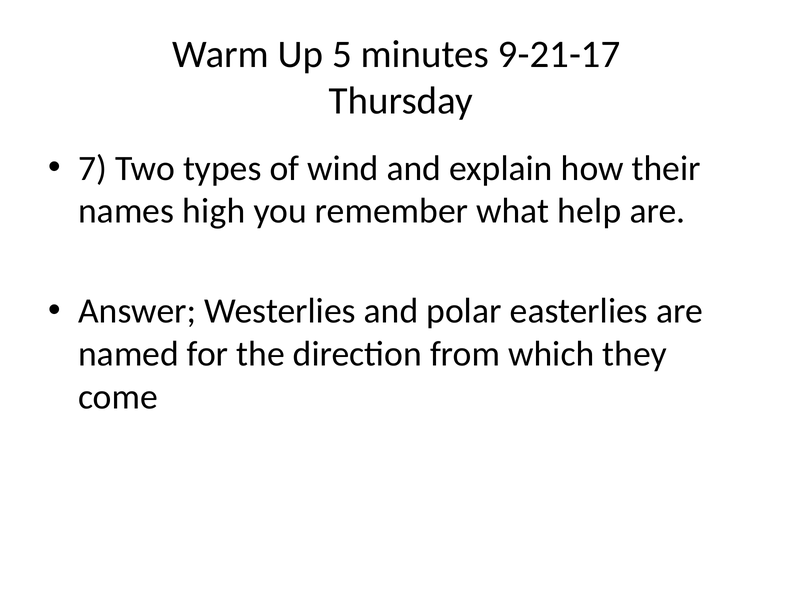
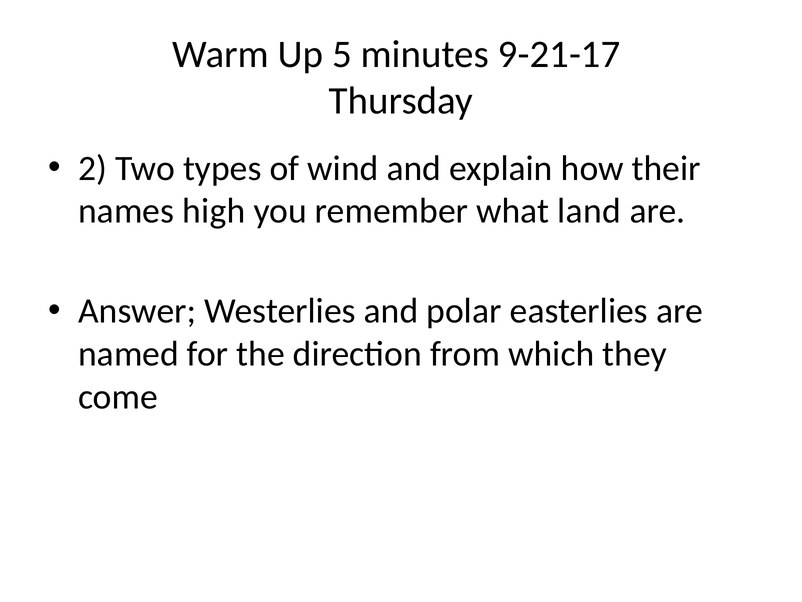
7: 7 -> 2 (93, 168)
help: help -> land (589, 211)
